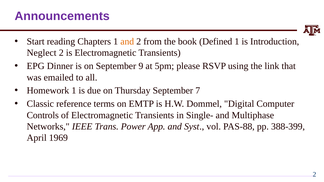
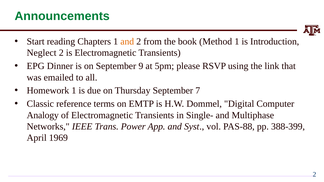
Announcements colour: purple -> green (62, 16)
Defined: Defined -> Method (216, 42)
Controls: Controls -> Analogy (43, 115)
